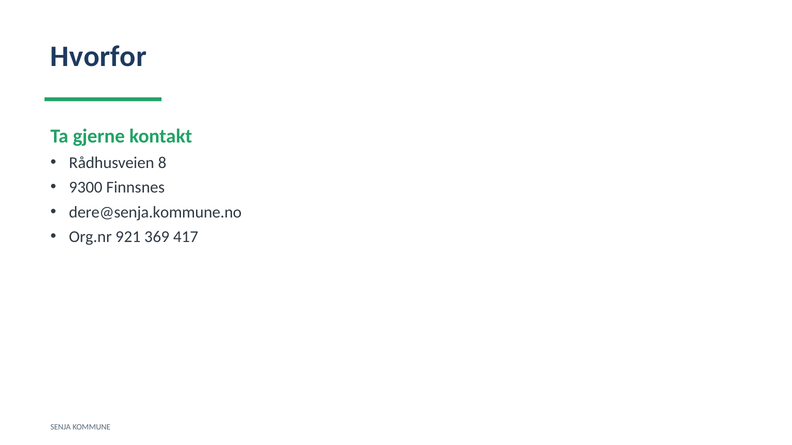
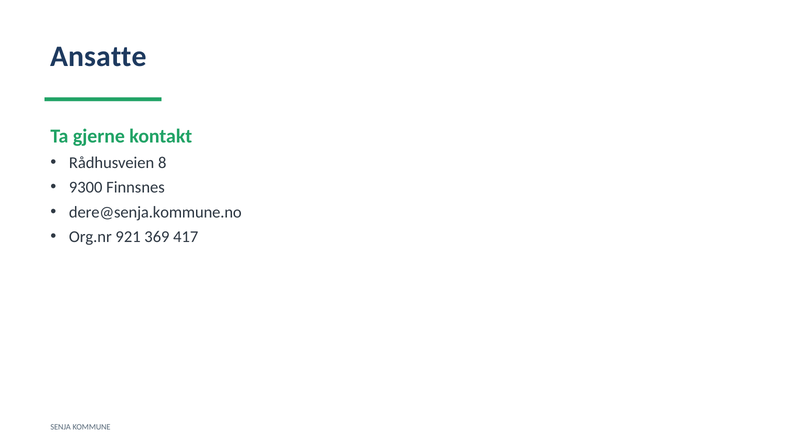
Hvorfor: Hvorfor -> Ansatte (99, 57)
